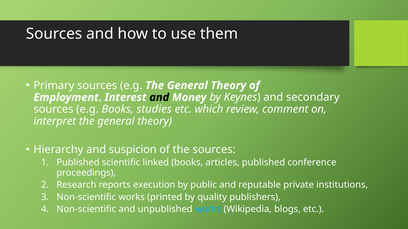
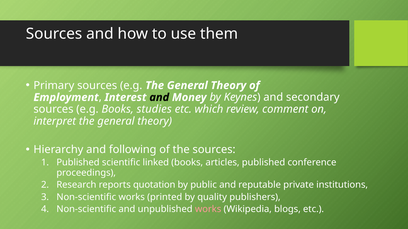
suspicion: suspicion -> following (133, 150)
execution: execution -> quotation (154, 185)
works colour: light blue -> pink (208, 210)
